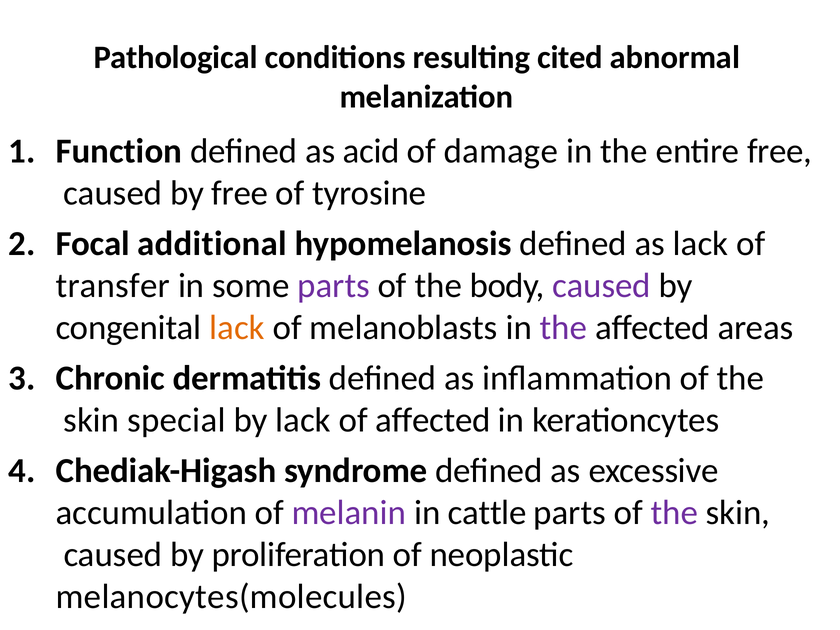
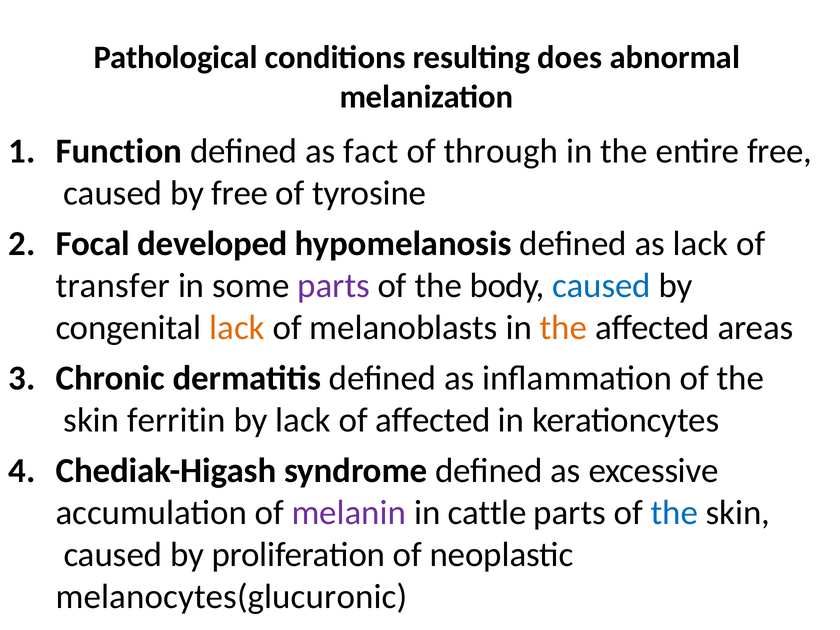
cited: cited -> does (570, 58)
acid: acid -> fact (371, 151)
damage: damage -> through (501, 151)
additional: additional -> developed (213, 244)
caused colour: purple -> blue (601, 286)
the colour: purple -> orange (564, 328)
special: special -> ferritin (176, 420)
the colour: purple -> blue (674, 513)
melanocytes(molecules: melanocytes(molecules -> melanocytes(glucuronic (231, 597)
